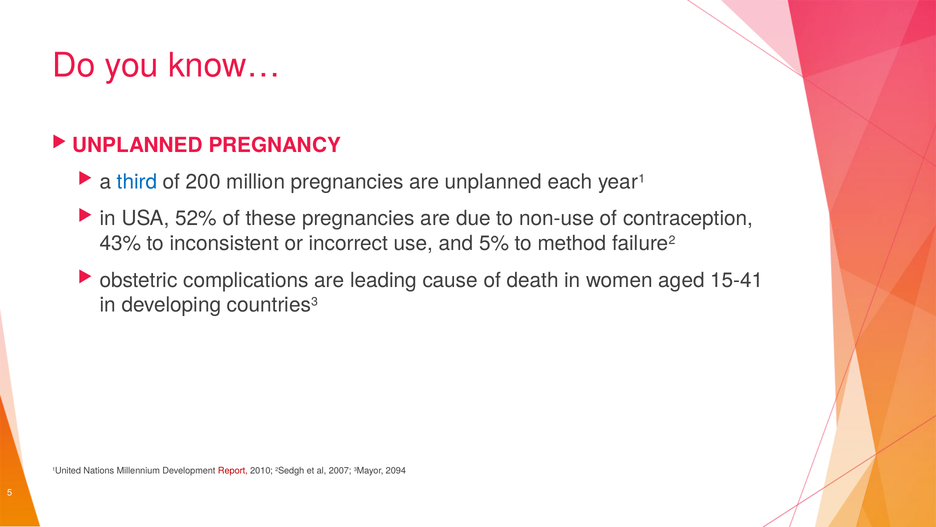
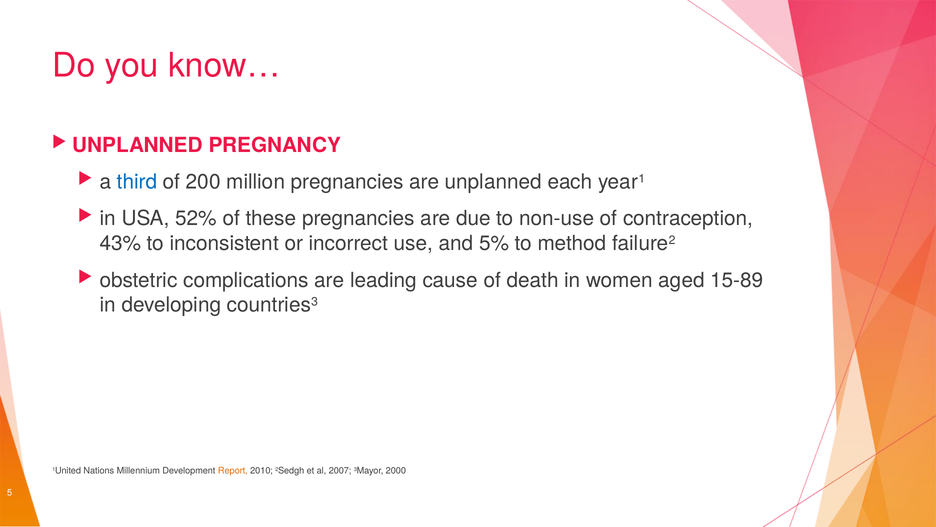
15-41: 15-41 -> 15-89 (737, 280)
Report colour: red -> orange (233, 470)
2094: 2094 -> 2000 (396, 470)
